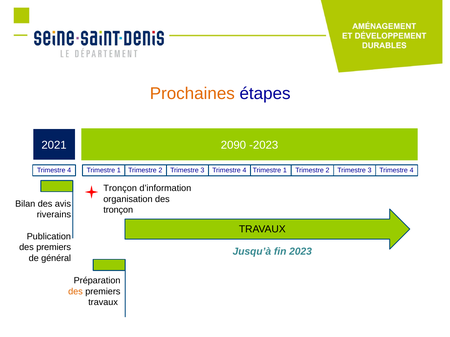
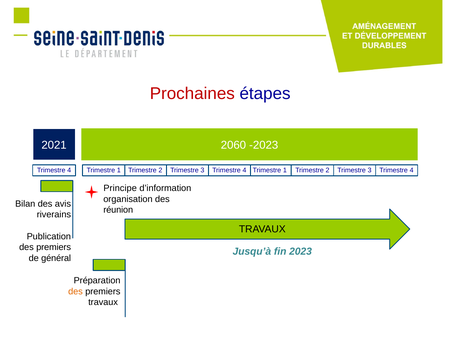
Prochaines colour: orange -> red (192, 94)
2090: 2090 -> 2060 (233, 145)
Tronçon: Tronçon -> Principe (120, 189)
tronçon: tronçon -> réunion (118, 210)
